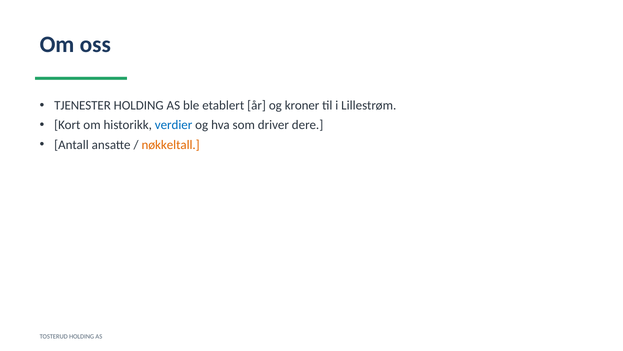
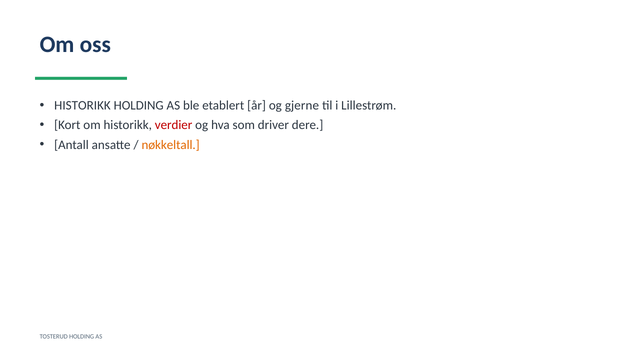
TJENESTER: TJENESTER -> HISTORIKK (82, 106)
kroner: kroner -> gjerne (302, 106)
verdier colour: blue -> red (174, 125)
